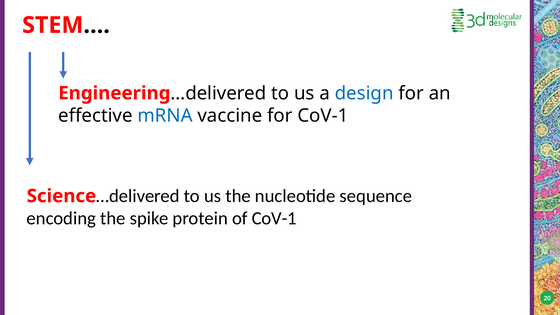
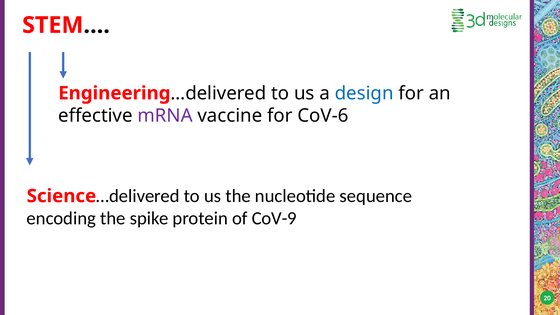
mRNA colour: blue -> purple (165, 116)
for CoV-1: CoV-1 -> CoV-6 (323, 116)
of CoV-1: CoV-1 -> CoV-9 (274, 218)
